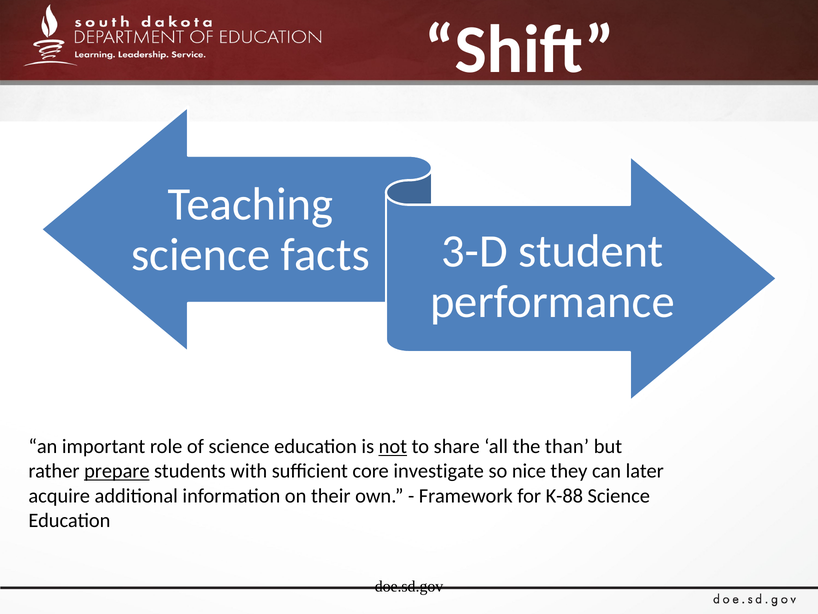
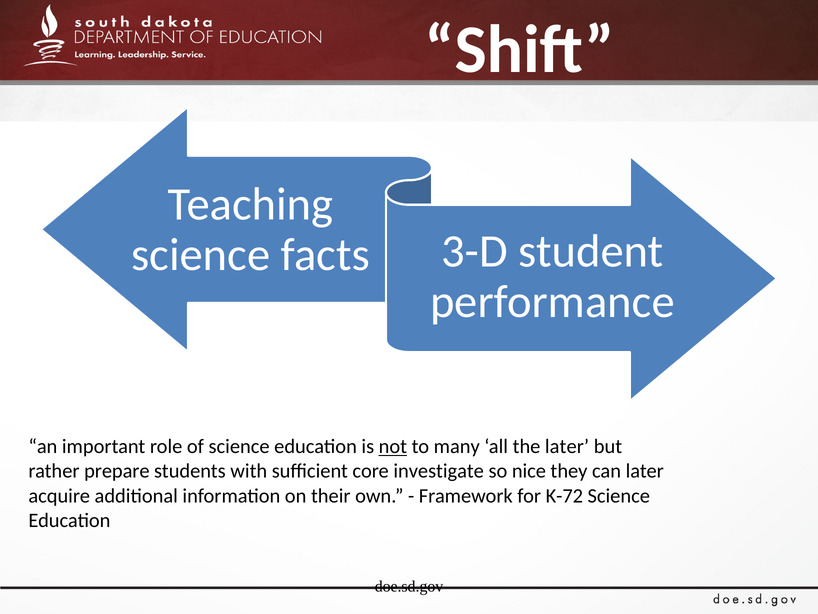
share: share -> many (457, 446)
the than: than -> later (567, 446)
prepare underline: present -> none (117, 471)
K-88: K-88 -> K-72 (564, 495)
